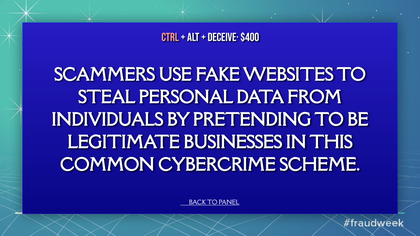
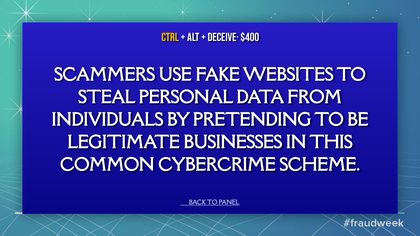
CTRL colour: pink -> yellow (170, 37)
